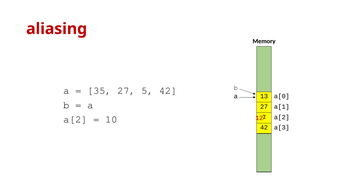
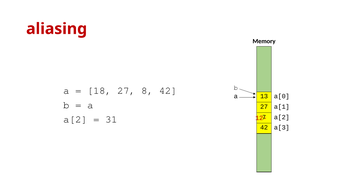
35: 35 -> 18 (99, 91)
5: 5 -> 8 (147, 91)
10: 10 -> 31 (111, 119)
